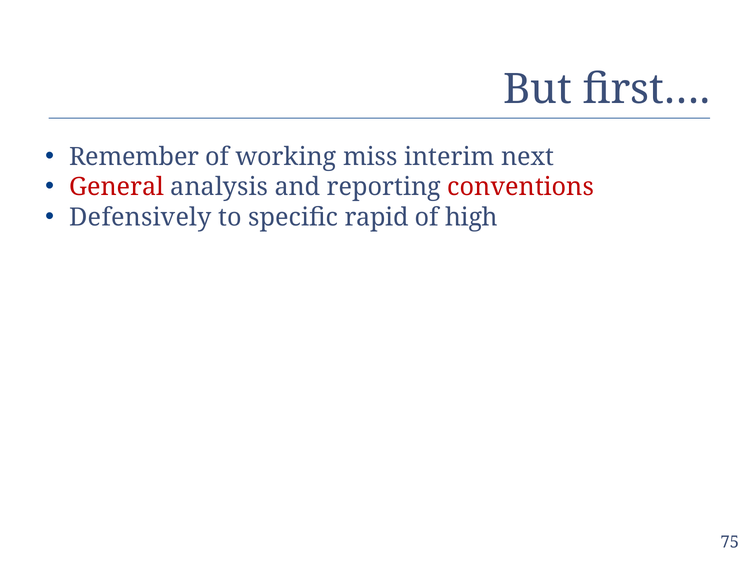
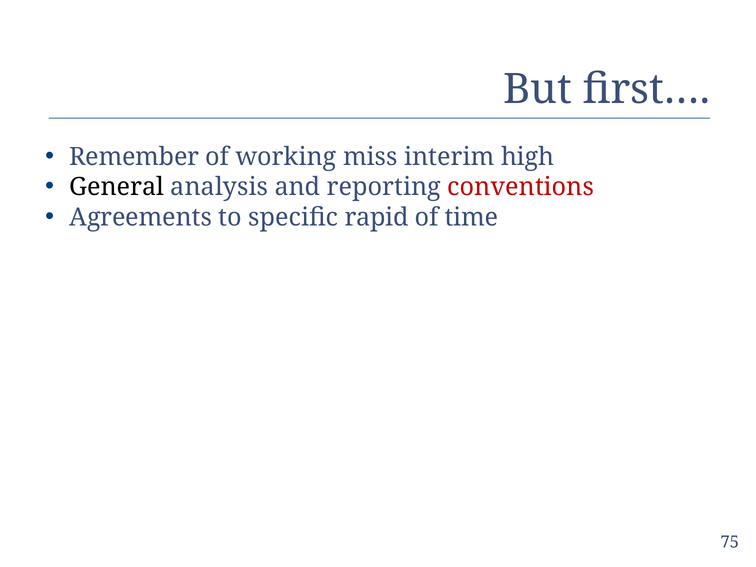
next: next -> high (528, 157)
General colour: red -> black (117, 187)
Defensively: Defensively -> Agreements (141, 217)
high: high -> time (472, 217)
